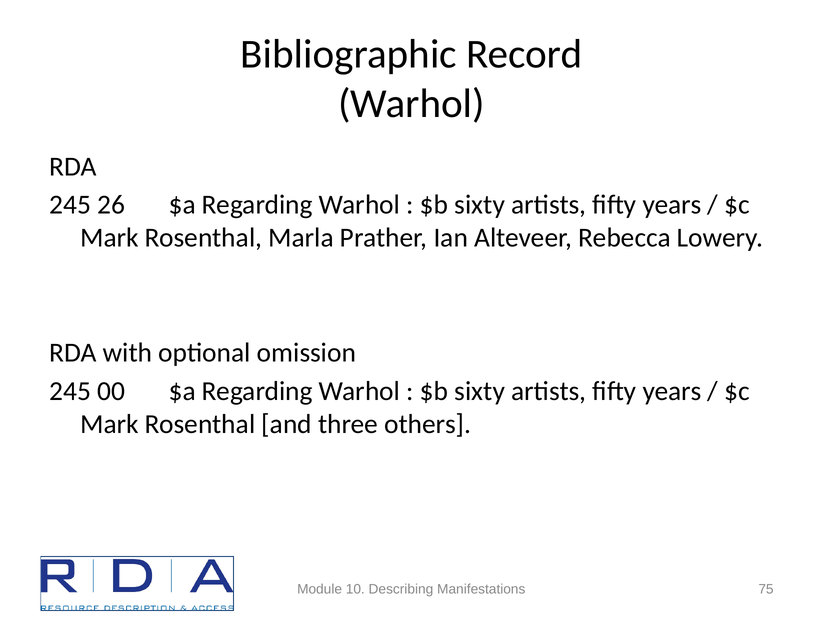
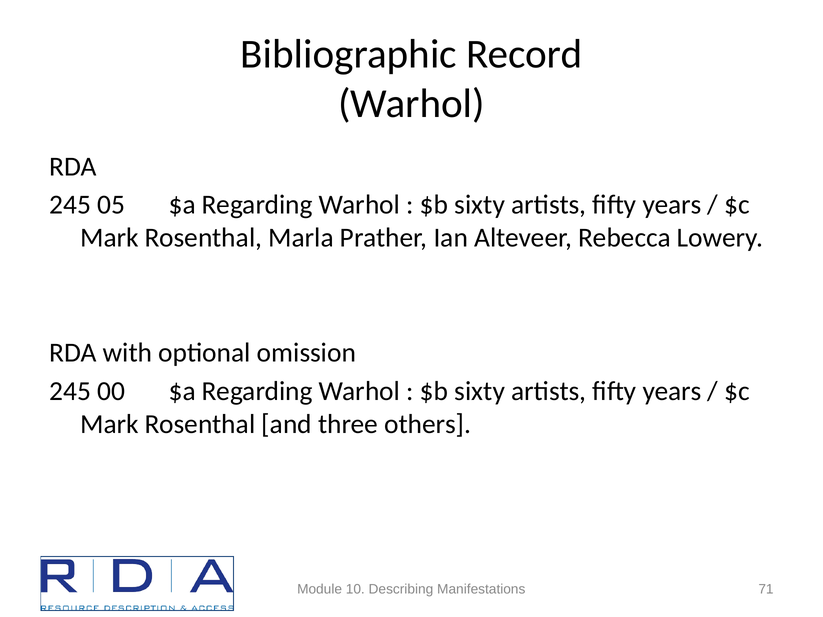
26: 26 -> 05 (111, 205)
75: 75 -> 71 (766, 589)
